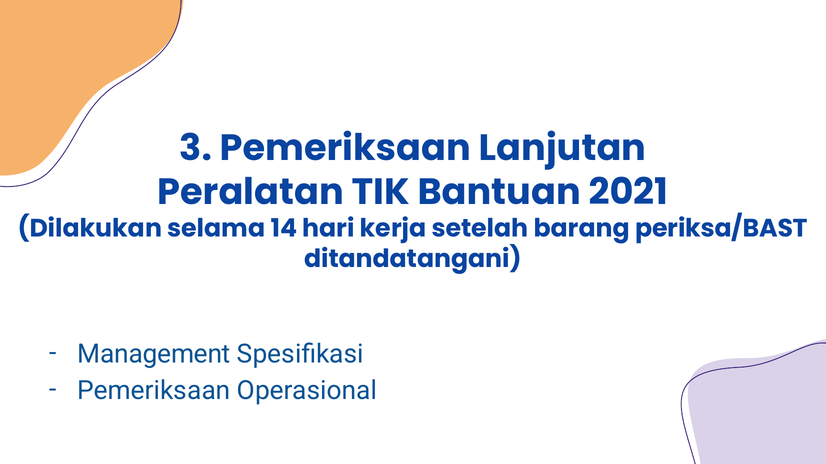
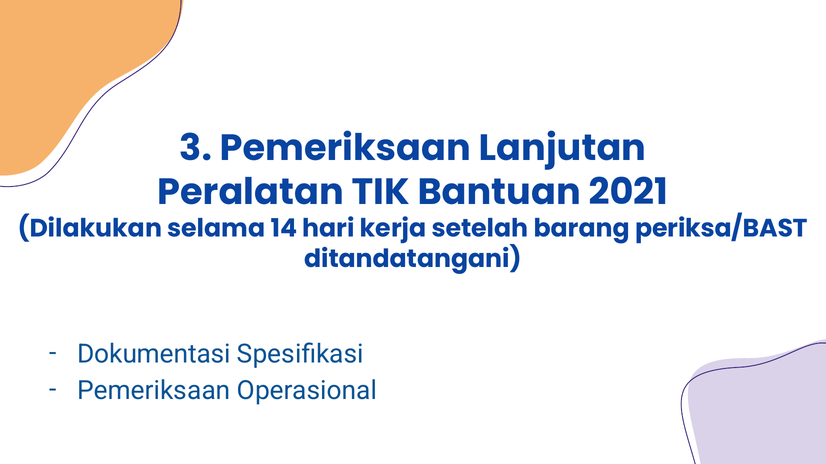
Management: Management -> Dokumentasi (154, 355)
